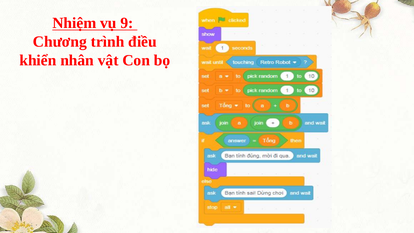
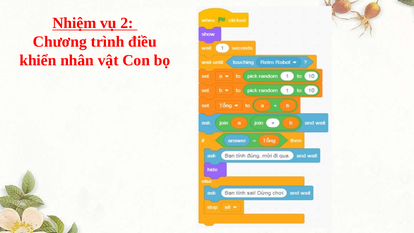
9: 9 -> 2 (127, 23)
